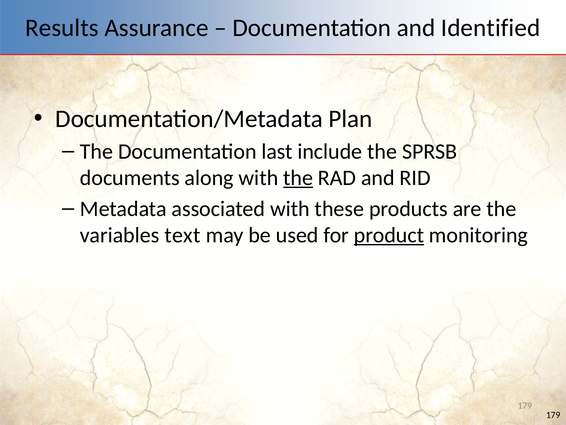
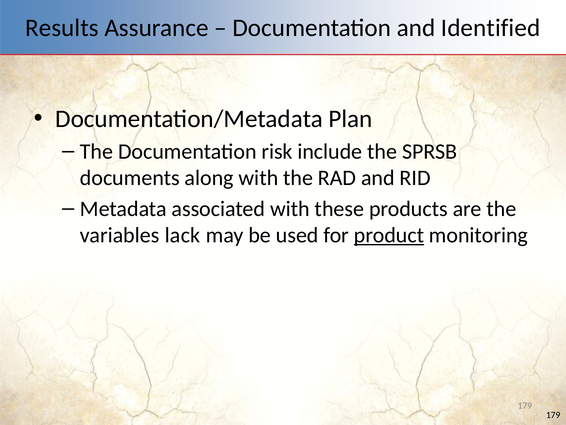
last: last -> risk (277, 151)
the underline: present -> none (298, 178)
text: text -> lack (183, 235)
